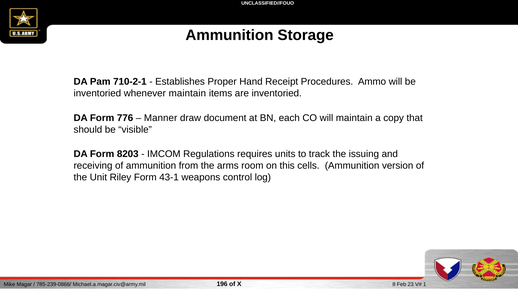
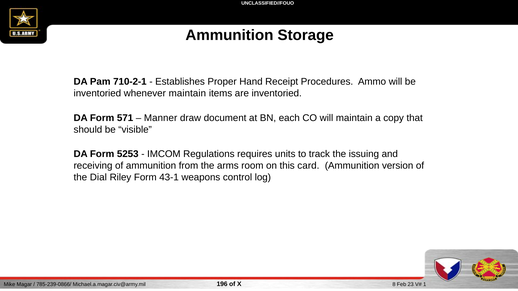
776: 776 -> 571 (125, 118)
8203: 8203 -> 5253 (128, 154)
cells: cells -> card (308, 166)
Unit: Unit -> Dial (98, 177)
